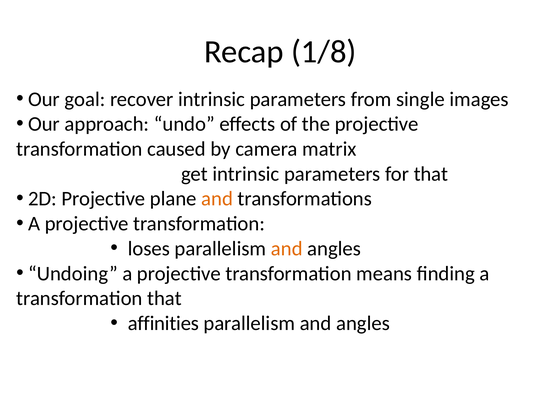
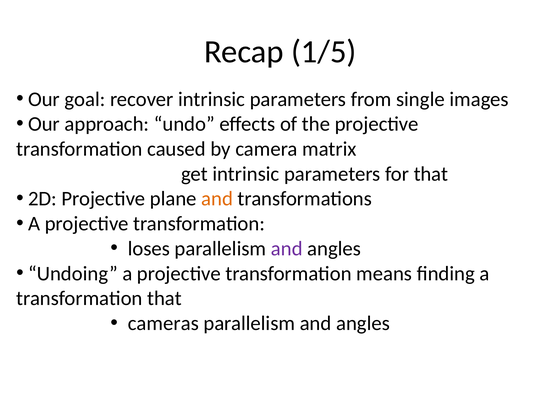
1/8: 1/8 -> 1/5 (324, 52)
and colour: orange -> purple (287, 249)
affinities: affinities -> cameras (163, 324)
